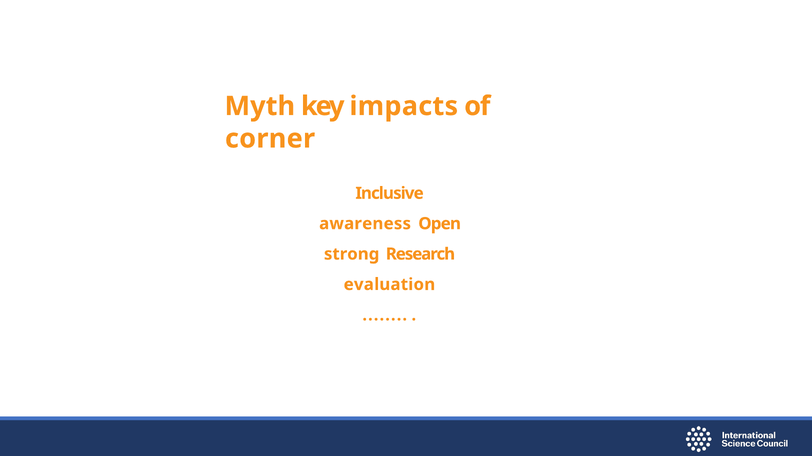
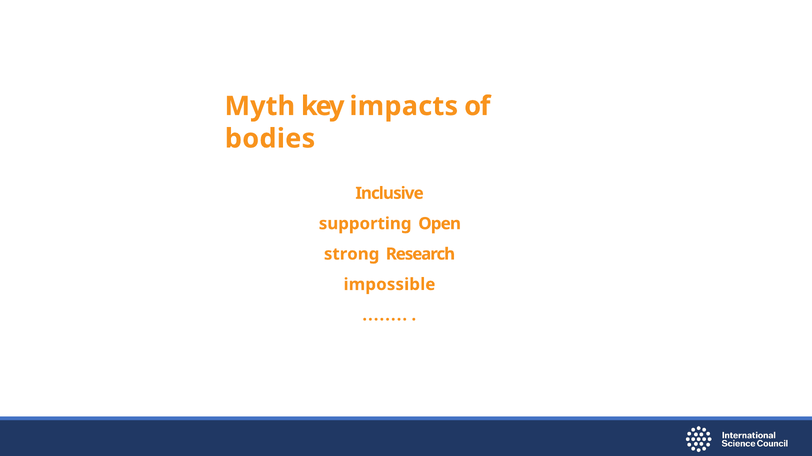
corner: corner -> bodies (270, 139)
awareness: awareness -> supporting (365, 224)
evaluation: evaluation -> impossible (389, 285)
